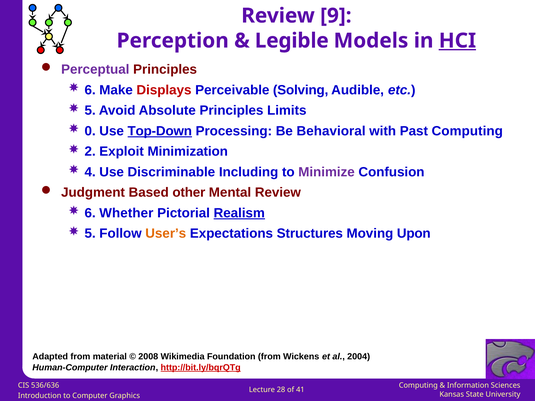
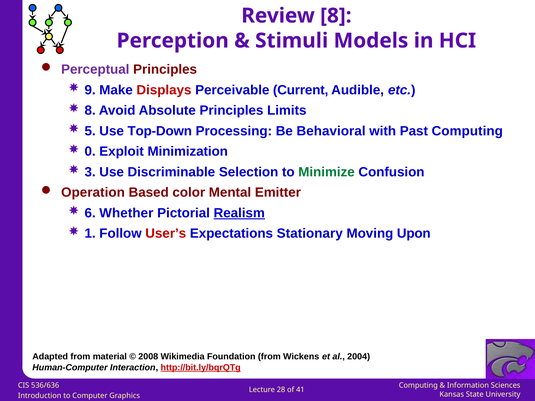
Review 9: 9 -> 8 (336, 16)
Legible: Legible -> Stimuli (292, 41)
HCI underline: present -> none (457, 41)
6: 6 -> 9 (90, 90)
Solving: Solving -> Current (301, 90)
5: 5 -> 8 (90, 111)
0: 0 -> 5 (90, 131)
Top-Down underline: present -> none (160, 131)
2: 2 -> 0 (90, 152)
4: 4 -> 3 (90, 172)
Including: Including -> Selection (249, 172)
Minimize colour: purple -> green (327, 172)
Judgment: Judgment -> Operation (93, 193)
other: other -> color (189, 193)
Mental Review: Review -> Emitter (278, 193)
5: 5 -> 1 (90, 234)
User’s colour: orange -> red (166, 234)
Structures: Structures -> Stationary (310, 234)
